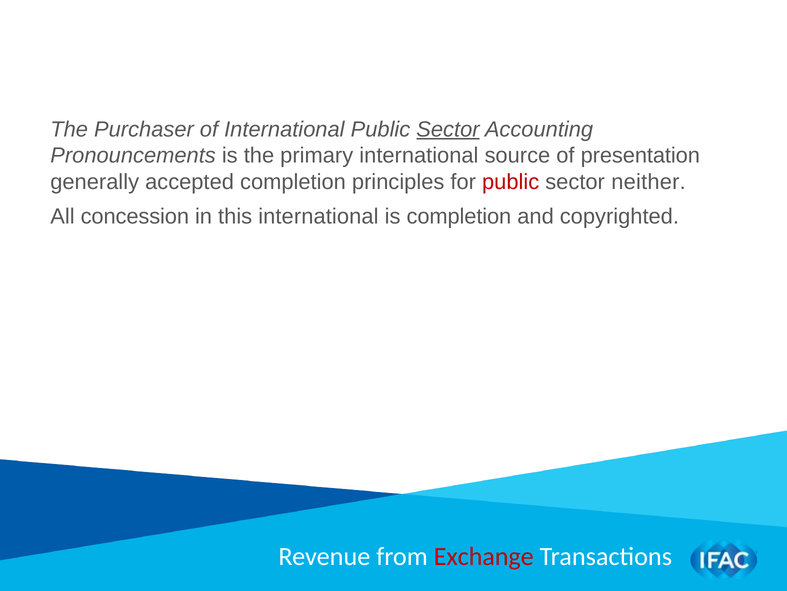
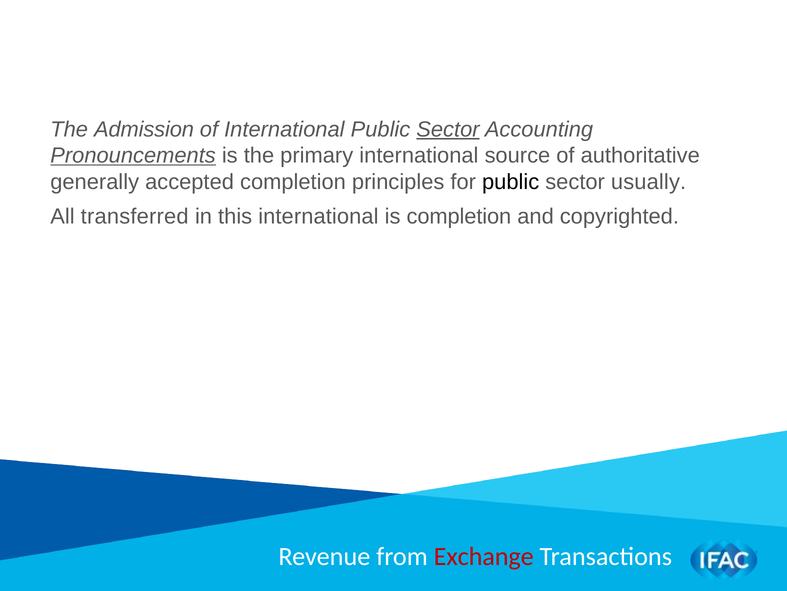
Purchaser: Purchaser -> Admission (144, 129)
Pronouncements underline: none -> present (133, 155)
presentation: presentation -> authoritative (640, 155)
public colour: red -> black (511, 182)
neither: neither -> usually (649, 182)
concession: concession -> transferred (135, 216)
